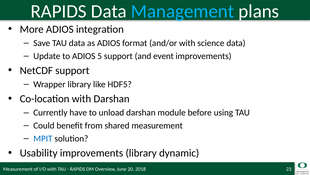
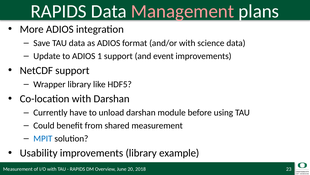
Management colour: light blue -> pink (183, 11)
5: 5 -> 1 (100, 56)
dynamic: dynamic -> example (179, 153)
